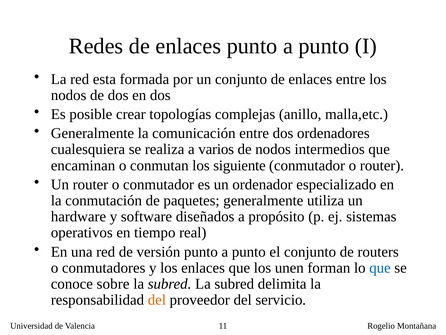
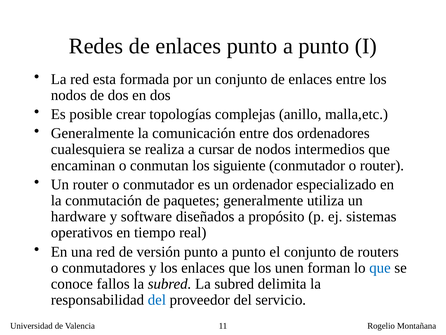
varios: varios -> cursar (216, 149)
sobre: sobre -> fallos (113, 283)
del colour: orange -> blue (157, 300)
